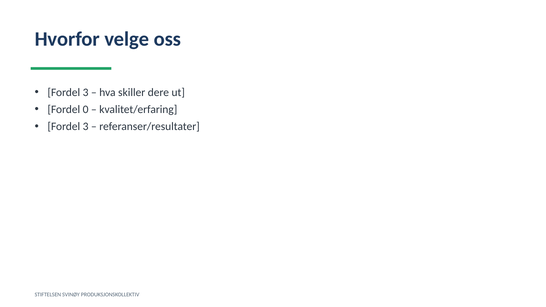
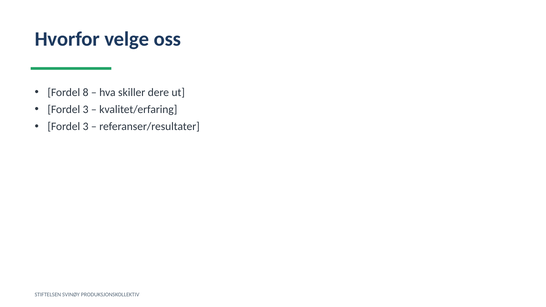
3: 3 -> 8 (86, 92)
0: 0 -> 3 (86, 110)
